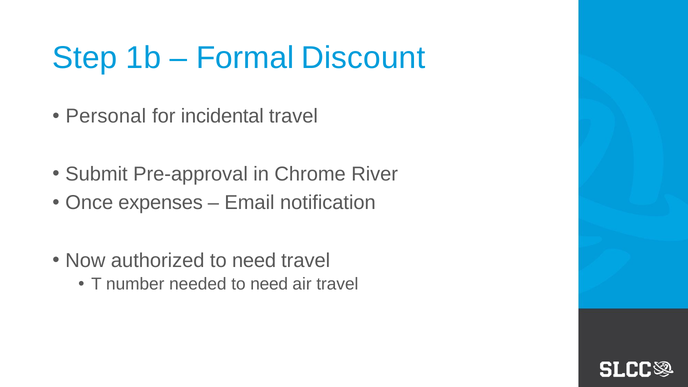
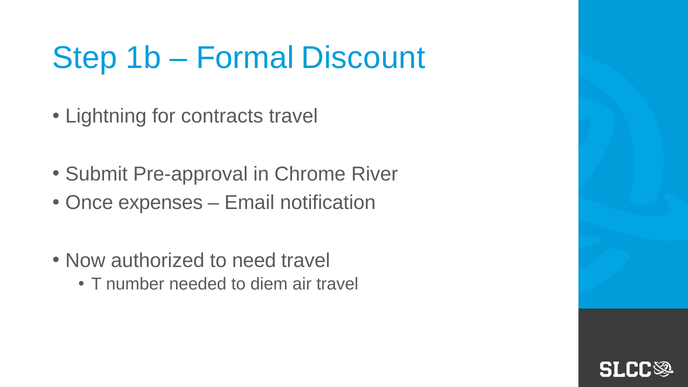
Personal: Personal -> Lightning (106, 116)
incidental: incidental -> contracts (222, 116)
needed to need: need -> diem (269, 284)
